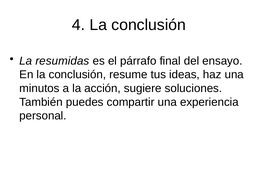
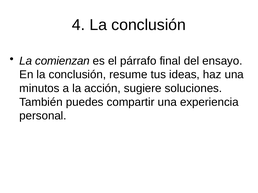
resumidas: resumidas -> comienzan (62, 61)
